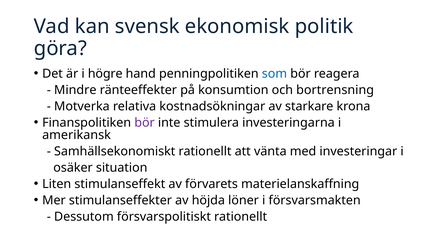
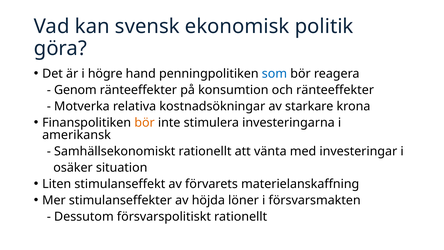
Mindre: Mindre -> Genom (75, 90)
och bortrensning: bortrensning -> ränteeffekter (335, 90)
bör colour: purple -> orange (145, 123)
